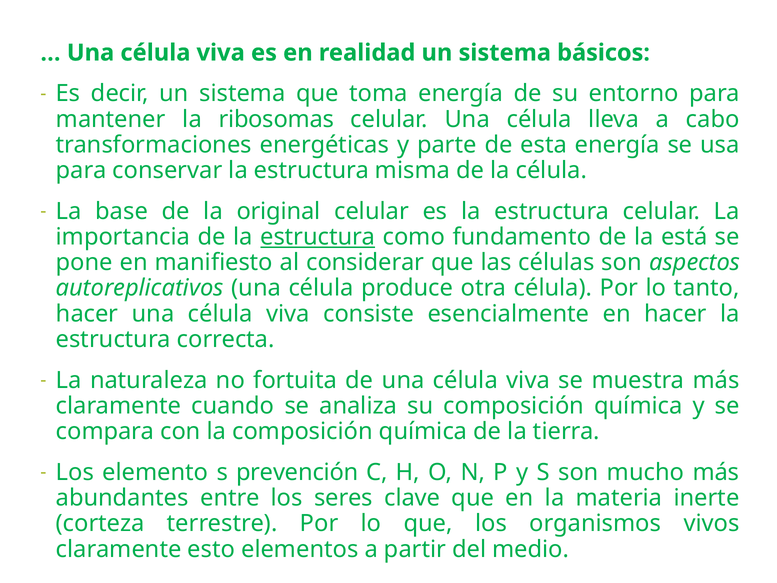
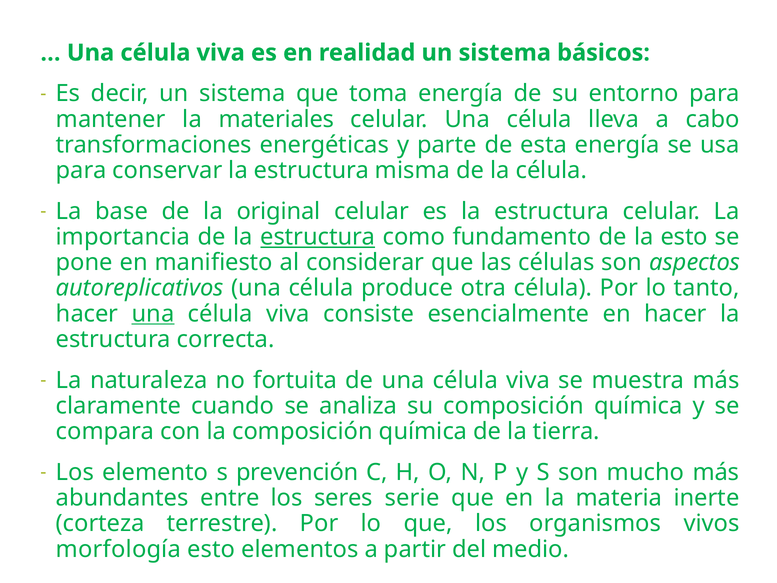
ribosomas: ribosomas -> materiales (276, 119)
la está: está -> esto (684, 237)
una underline: none -> present (153, 314)
clave: clave -> serie (412, 498)
claramente: claramente -> morfología (119, 549)
